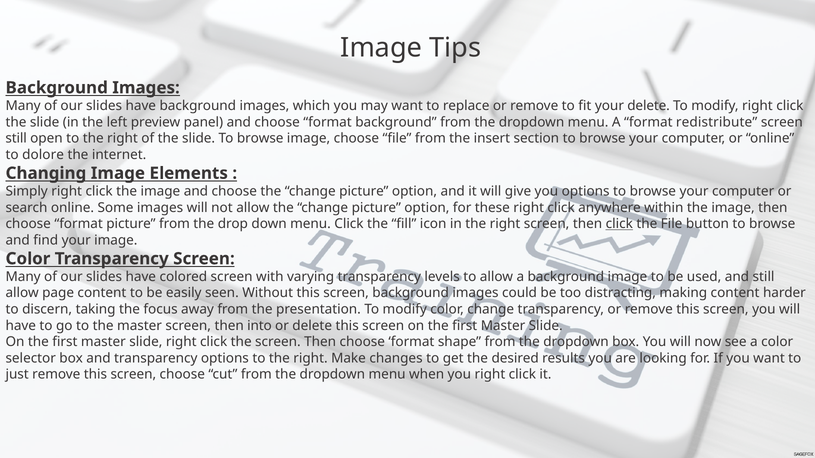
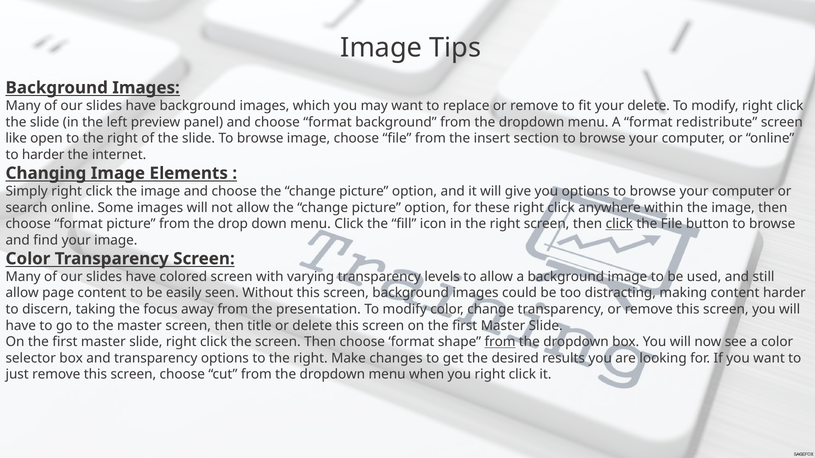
still: still -> like (16, 138)
to dolore: dolore -> harder (43, 155)
into: into -> title (259, 326)
from underline: none -> present (500, 342)
